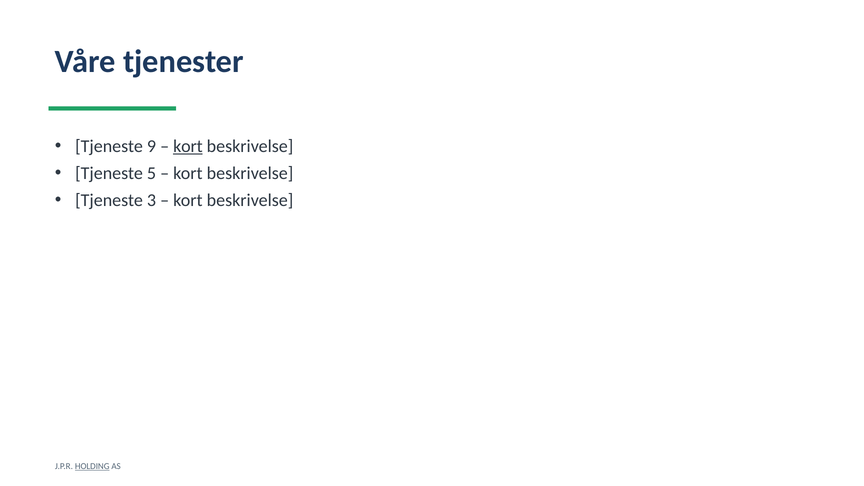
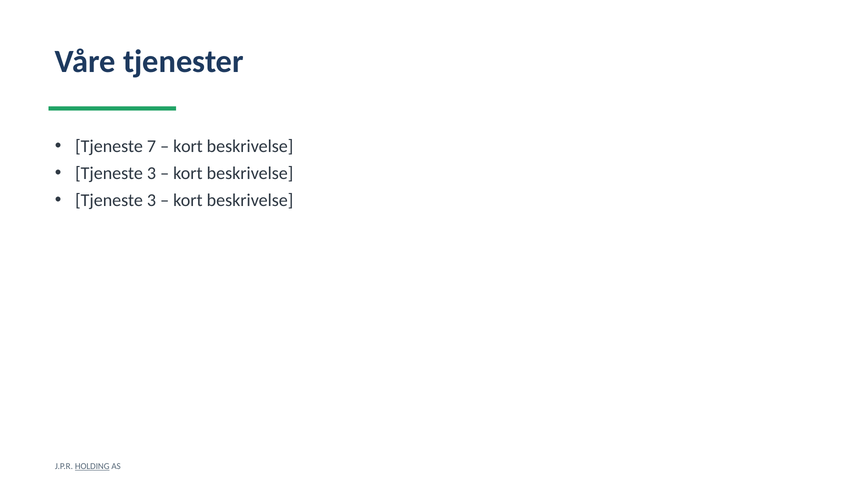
9: 9 -> 7 (151, 146)
kort underline: present -> none (188, 146)
5: 5 -> 3 (151, 173)
